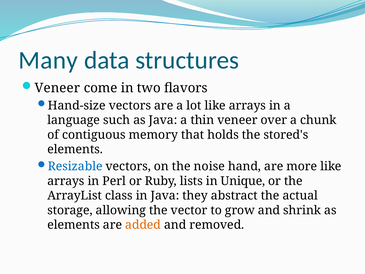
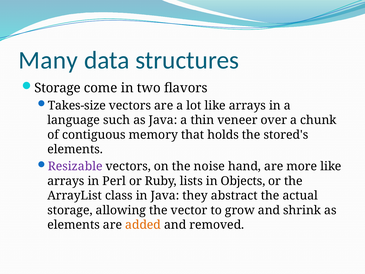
Veneer: Veneer -> Storage (57, 88)
Hand-size: Hand-size -> Takes-size (77, 105)
Resizable colour: blue -> purple (75, 166)
Unique: Unique -> Objects (243, 181)
